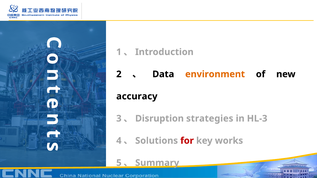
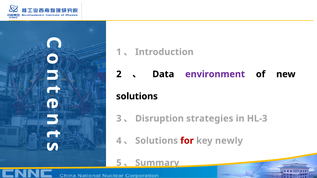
environment colour: orange -> purple (215, 74)
accuracy: accuracy -> solutions (137, 96)
works: works -> newly (229, 141)
